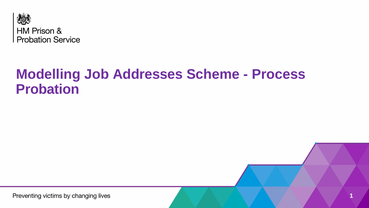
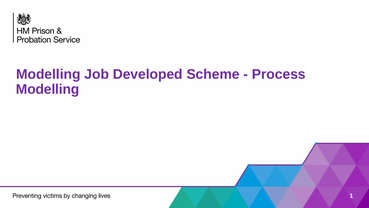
Addresses: Addresses -> Developed (148, 74)
Probation: Probation -> Modelling (48, 89)
